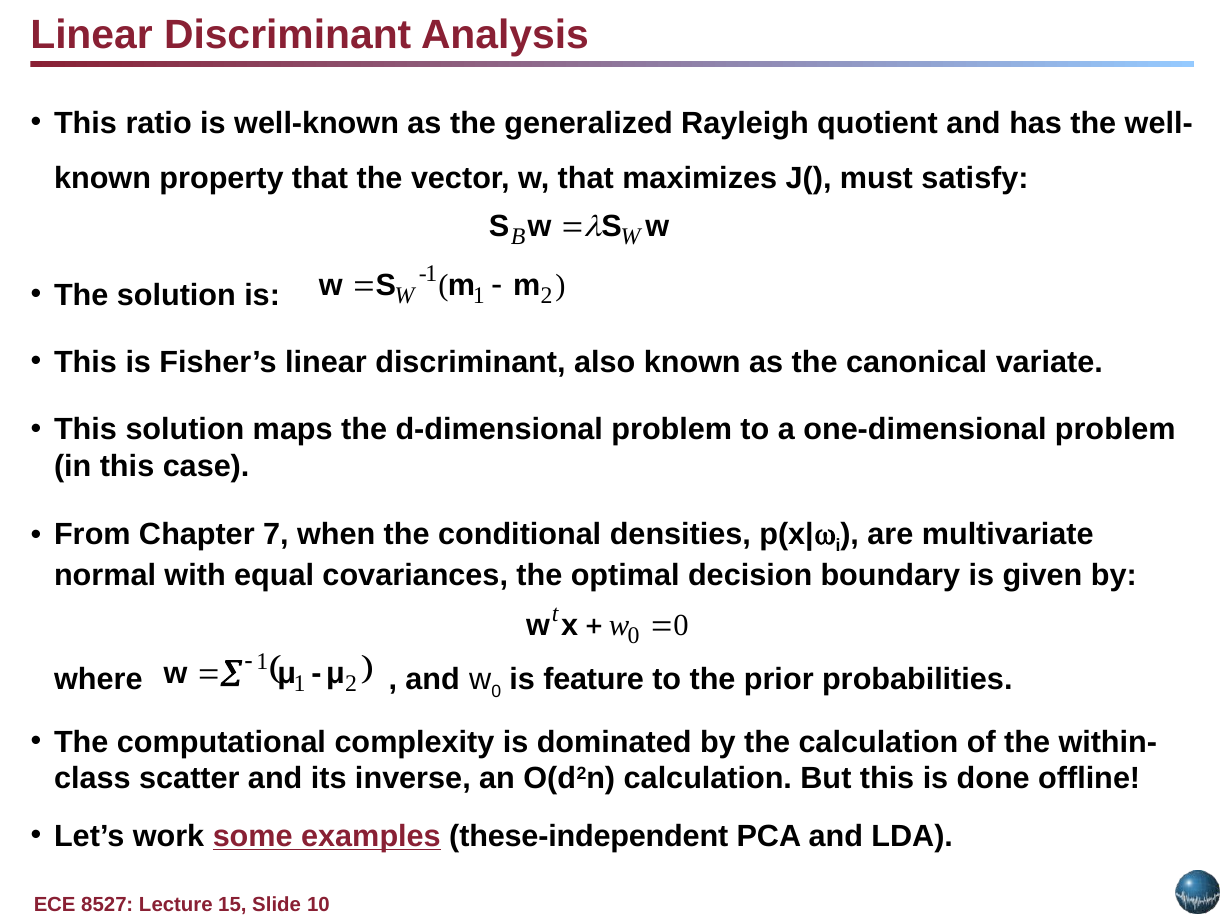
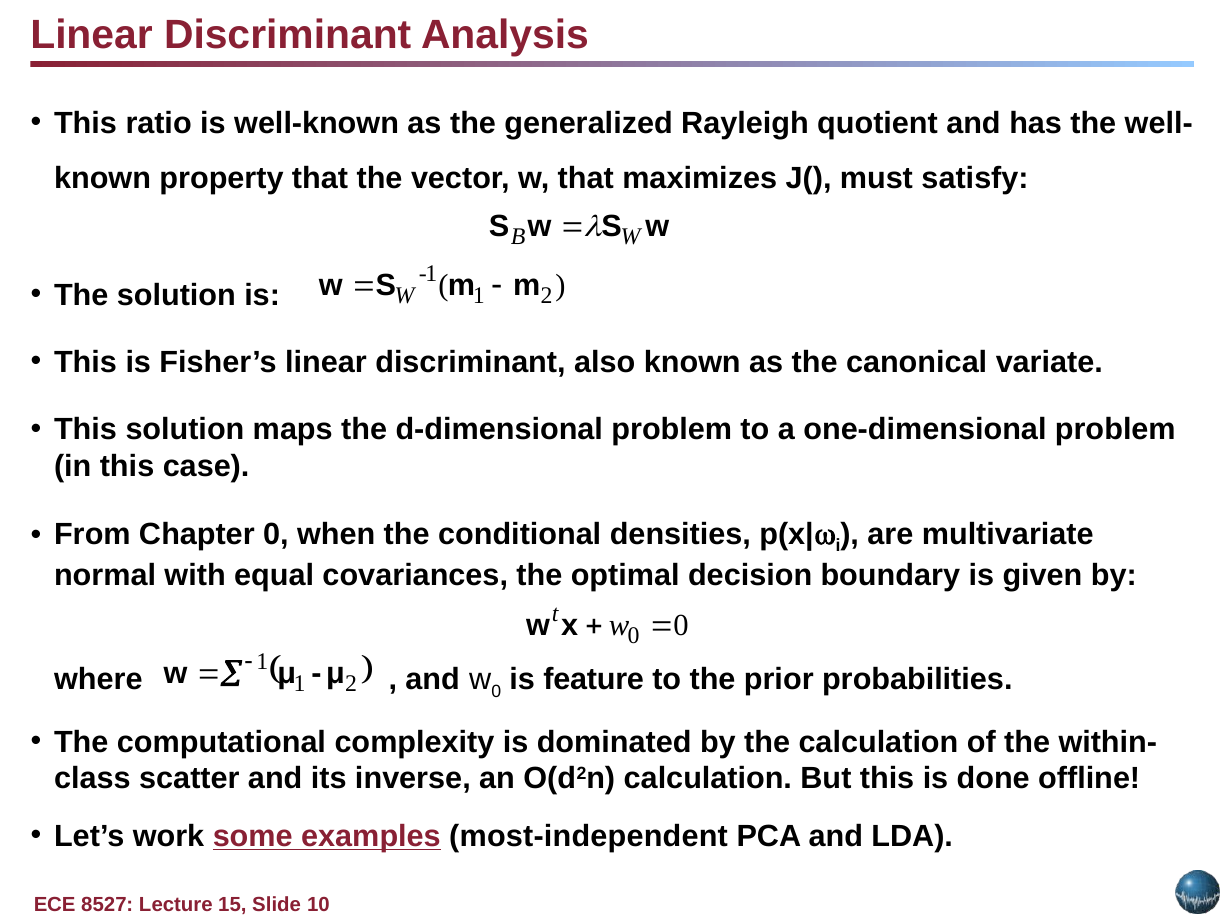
Chapter 7: 7 -> 0 (276, 534)
these-independent: these-independent -> most-independent (589, 836)
